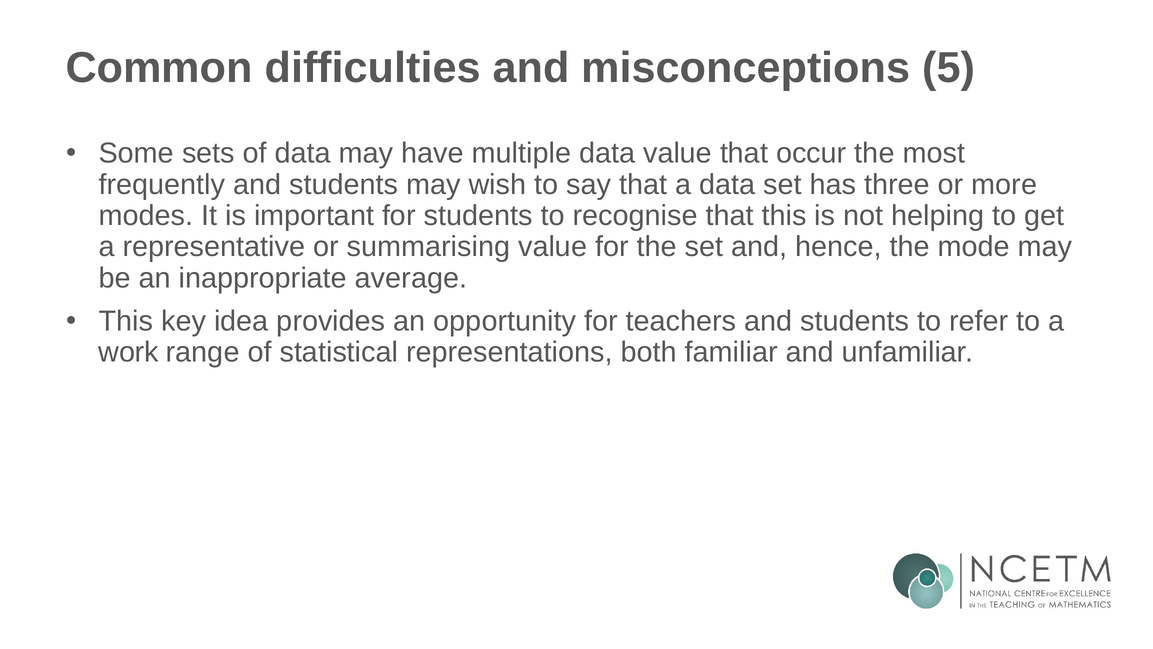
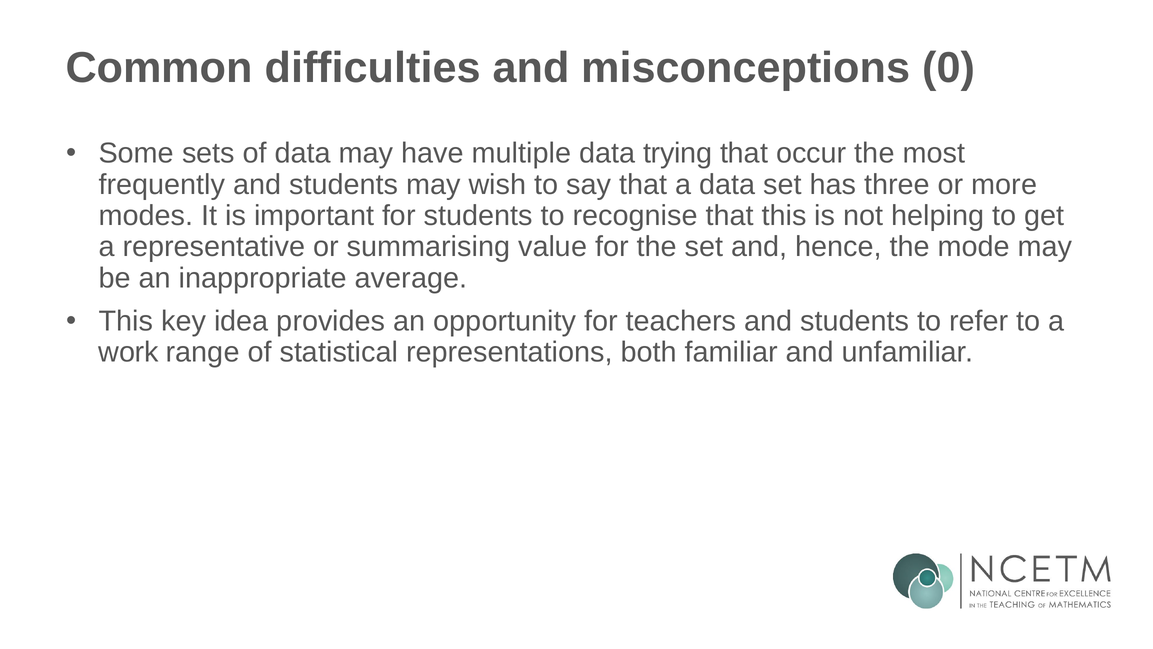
5: 5 -> 0 (949, 68)
data value: value -> trying (678, 153)
